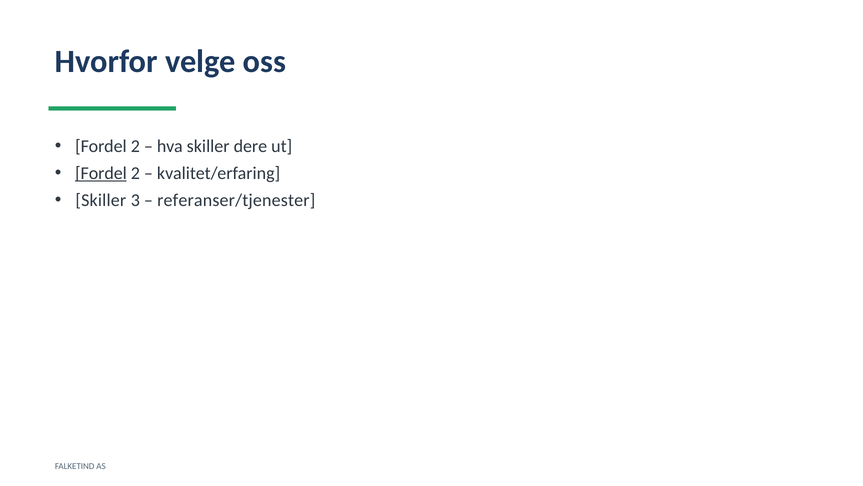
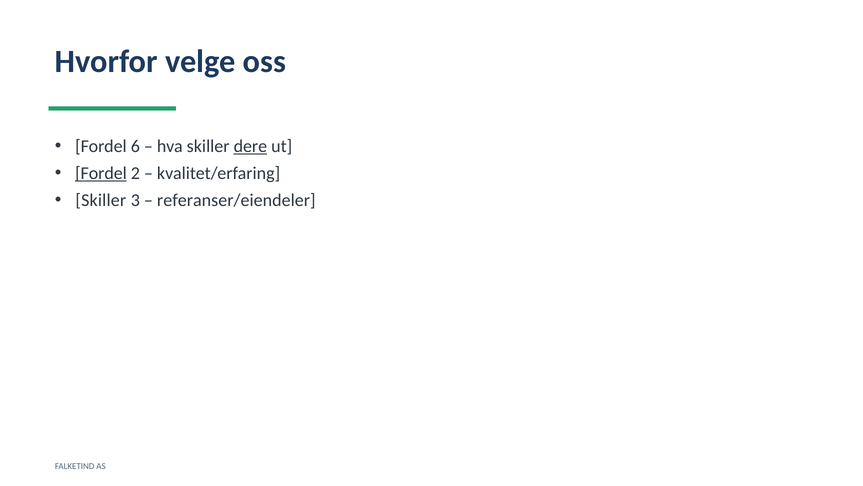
2: 2 -> 6 (135, 146)
dere underline: none -> present (250, 146)
referanser/tjenester: referanser/tjenester -> referanser/eiendeler (236, 200)
